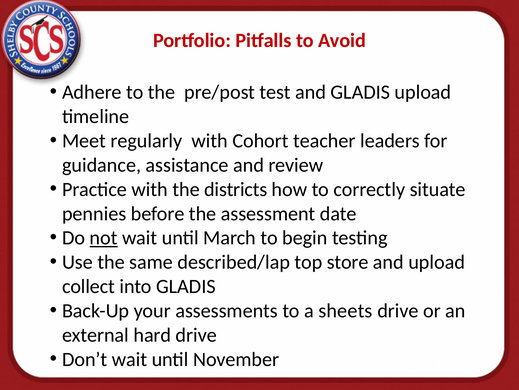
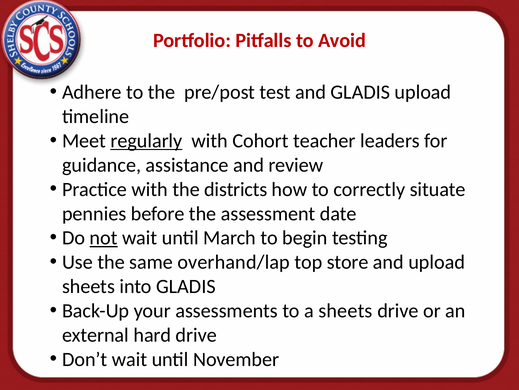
regularly underline: none -> present (146, 141)
described/lap: described/lap -> overhand/lap (234, 262)
collect: collect -> sheets (88, 286)
